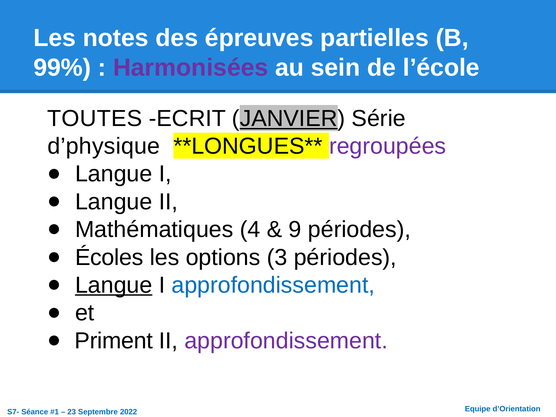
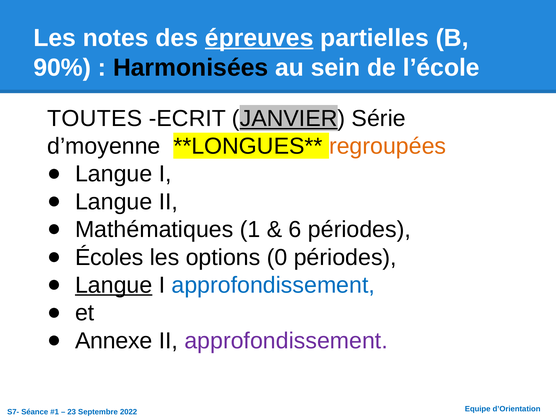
épreuves underline: none -> present (259, 38)
99%: 99% -> 90% (62, 68)
Harmonisées colour: purple -> black (191, 68)
d’physique: d’physique -> d’moyenne (104, 146)
regroupées colour: purple -> orange (388, 146)
4: 4 -> 1 (250, 230)
9: 9 -> 6 (295, 230)
3: 3 -> 0 (277, 257)
Priment: Priment -> Annexe (114, 341)
